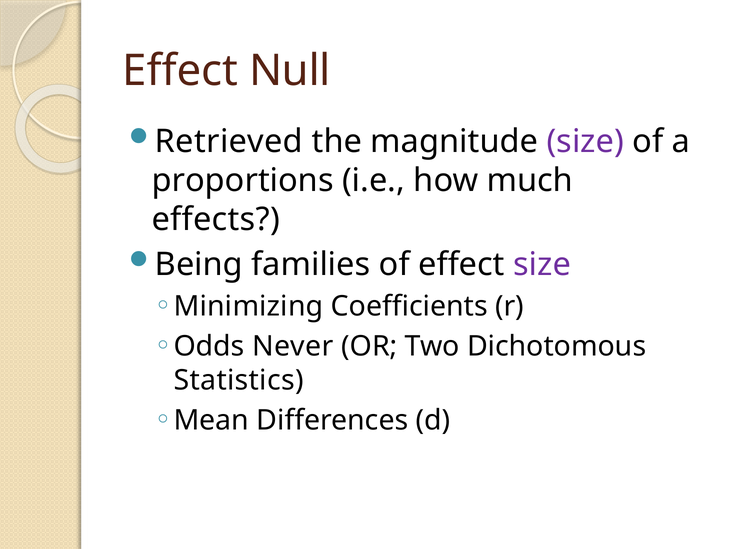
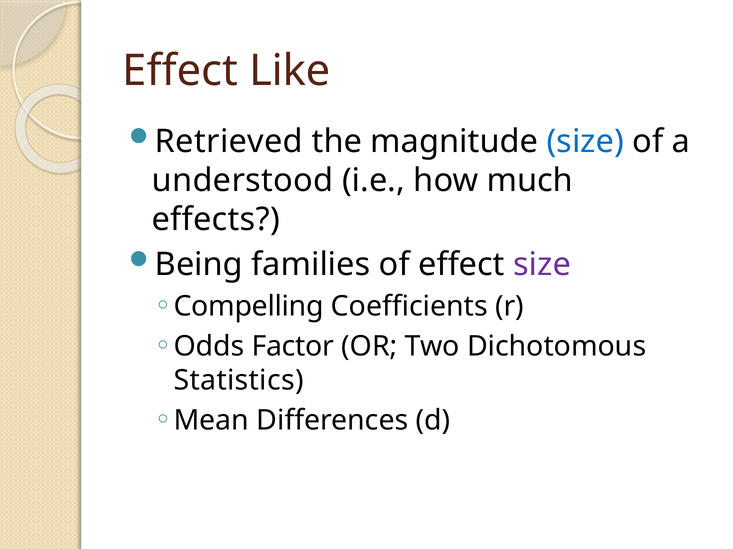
Null: Null -> Like (290, 71)
size colour: purple -> blue (585, 142)
proportions: proportions -> understood (242, 181)
Minimizing: Minimizing -> Compelling (249, 307)
Never: Never -> Factor (293, 347)
